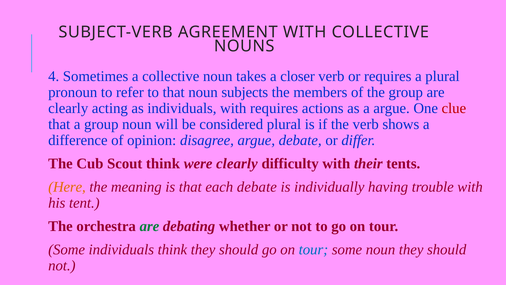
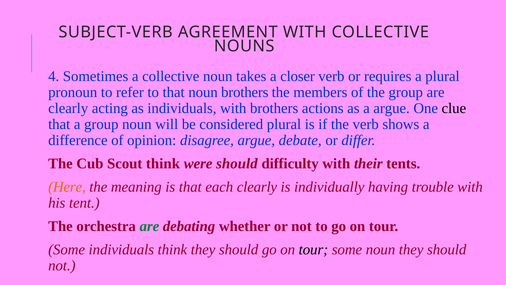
noun subjects: subjects -> brothers (245, 92)
with requires: requires -> brothers (274, 108)
clue colour: red -> black (454, 108)
were clearly: clearly -> should (237, 163)
each debate: debate -> clearly (257, 187)
tour colour: blue -> black (313, 249)
